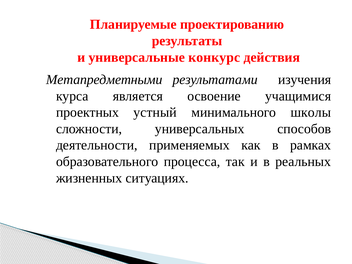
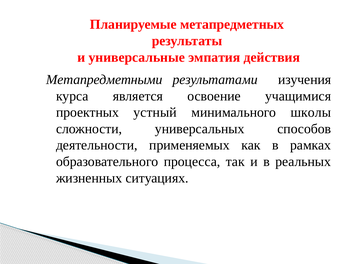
проектированию: проектированию -> метапредметных (232, 24)
конкурс: конкурс -> эмпатия (214, 57)
